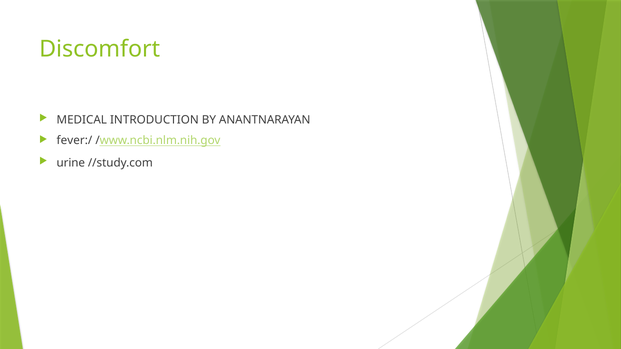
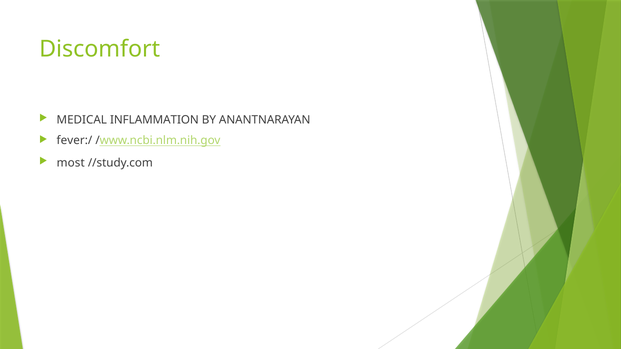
INTRODUCTION: INTRODUCTION -> INFLAMMATION (154, 120)
urine: urine -> most (71, 163)
